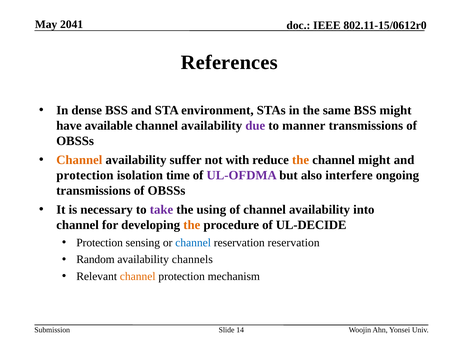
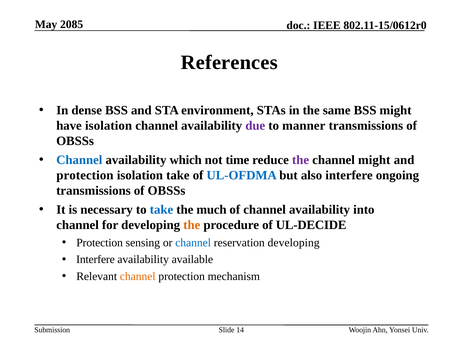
2041: 2041 -> 2085 (72, 24)
have available: available -> isolation (109, 126)
Channel colour: orange -> blue (79, 160)
suffer: suffer -> which (186, 160)
with: with -> time (237, 160)
the colour: orange -> purple (301, 160)
isolation time: time -> take (178, 175)
UL-OFDMA colour: purple -> blue (242, 175)
take colour: purple -> blue (161, 210)
using: using -> much (211, 210)
reservation reservation: reservation -> developing (294, 243)
Random: Random -> Interfere (95, 260)
channels: channels -> available (192, 260)
